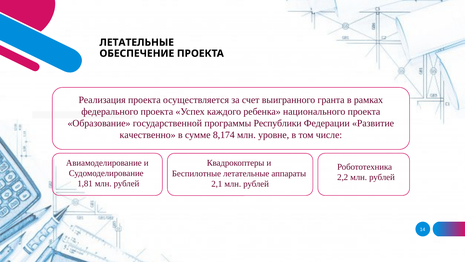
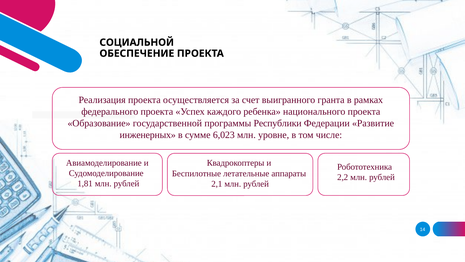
ЛЕТАТЕЛЬНЫЕ: ЛЕТАТЕЛЬНЫЕ -> СОЦИАЛЬНОЙ (137, 42)
качественно: качественно -> инженерных (148, 135)
8,174: 8,174 -> 6,023 (224, 135)
